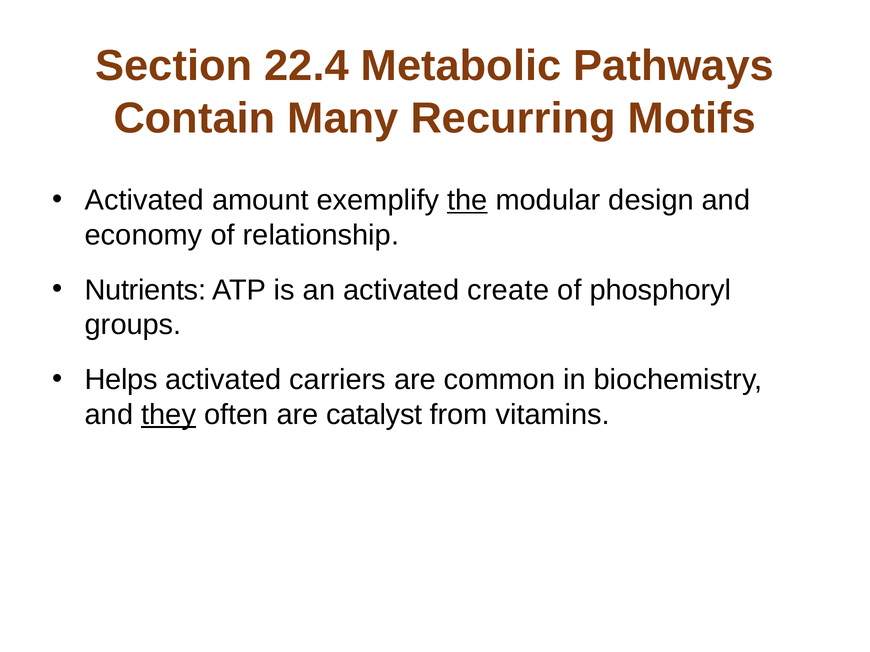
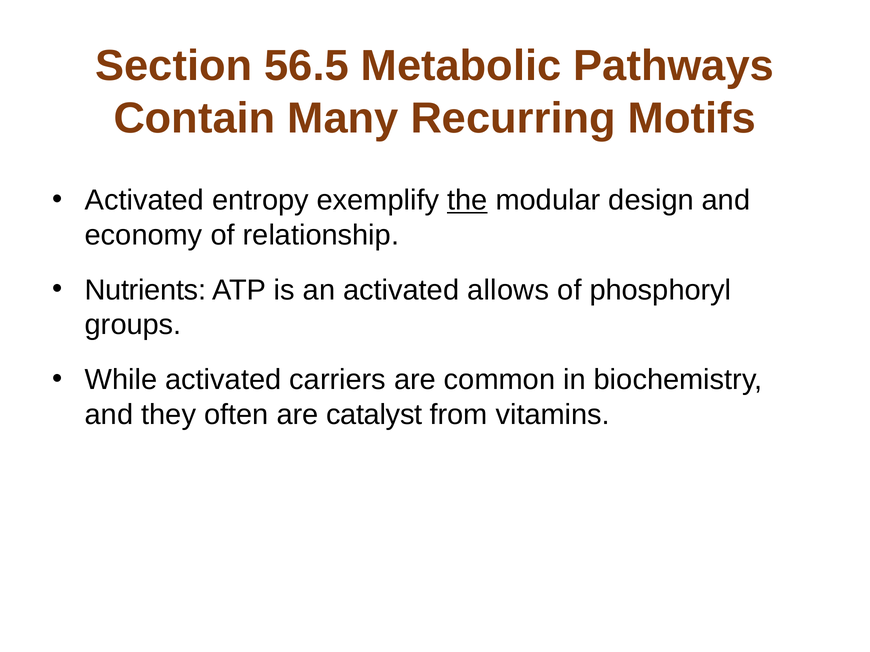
22.4: 22.4 -> 56.5 (307, 66)
amount: amount -> entropy (260, 200)
create: create -> allows (508, 290)
Helps: Helps -> While (121, 380)
they underline: present -> none (169, 415)
